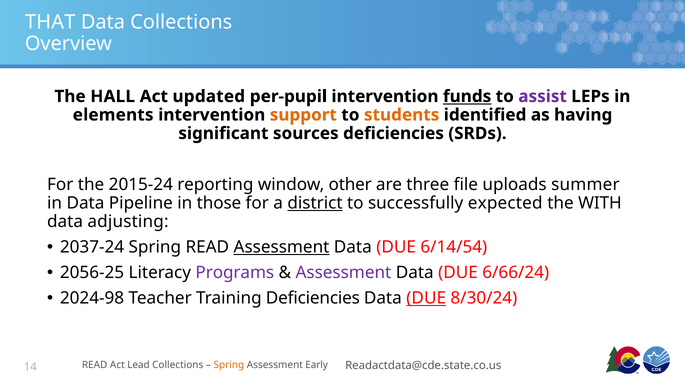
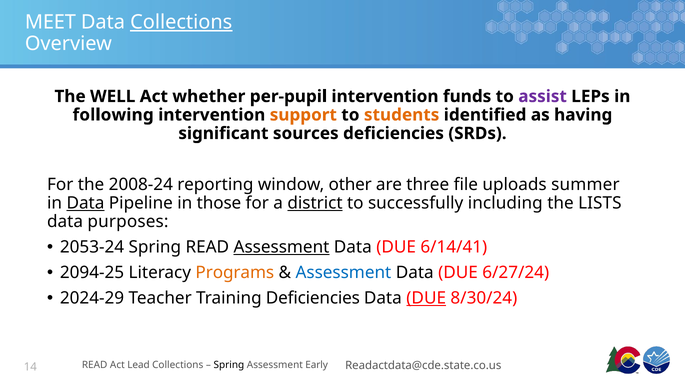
THAT: THAT -> MEET (50, 22)
Collections underline: none -> present (181, 22)
HALL: HALL -> WELL (113, 96)
updated: updated -> whether (209, 96)
funds underline: present -> none (467, 96)
elements: elements -> following (113, 115)
2015-24: 2015-24 -> 2008-24 (141, 185)
Data underline: none -> present (85, 203)
expected: expected -> including (505, 203)
WITH: WITH -> LISTS (600, 203)
adjusting: adjusting -> purposes (128, 222)
2037-24: 2037-24 -> 2053-24 (92, 247)
6/14/54: 6/14/54 -> 6/14/41 (454, 247)
2056-25: 2056-25 -> 2094-25 (92, 273)
Programs colour: purple -> orange (235, 273)
Assessment colour: purple -> blue (343, 273)
6/66/24: 6/66/24 -> 6/27/24 (516, 273)
2024-98: 2024-98 -> 2024-29 (92, 299)
Spring colour: orange -> black (229, 365)
